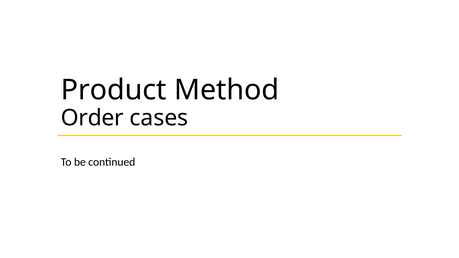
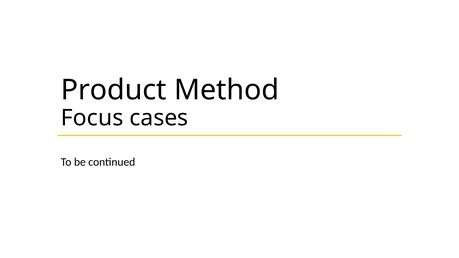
Order: Order -> Focus (92, 118)
